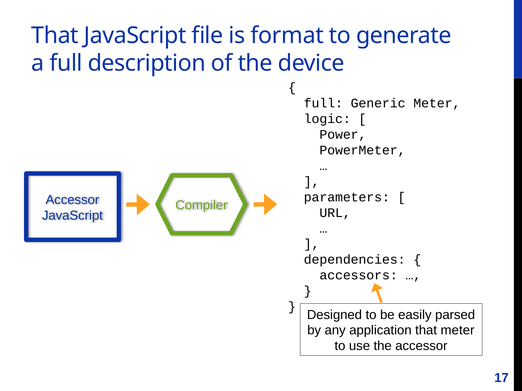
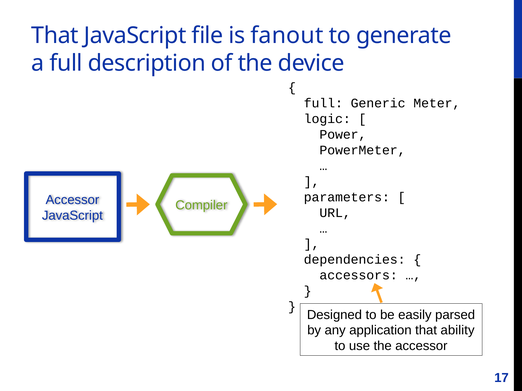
format: format -> fanout (287, 36)
that meter: meter -> ability (458, 331)
